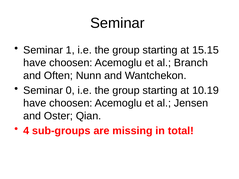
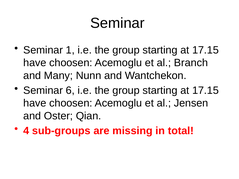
15.15: 15.15 -> 17.15 (205, 50)
Often: Often -> Many (58, 76)
0: 0 -> 6 (70, 91)
10.19: 10.19 -> 17.15 (205, 91)
